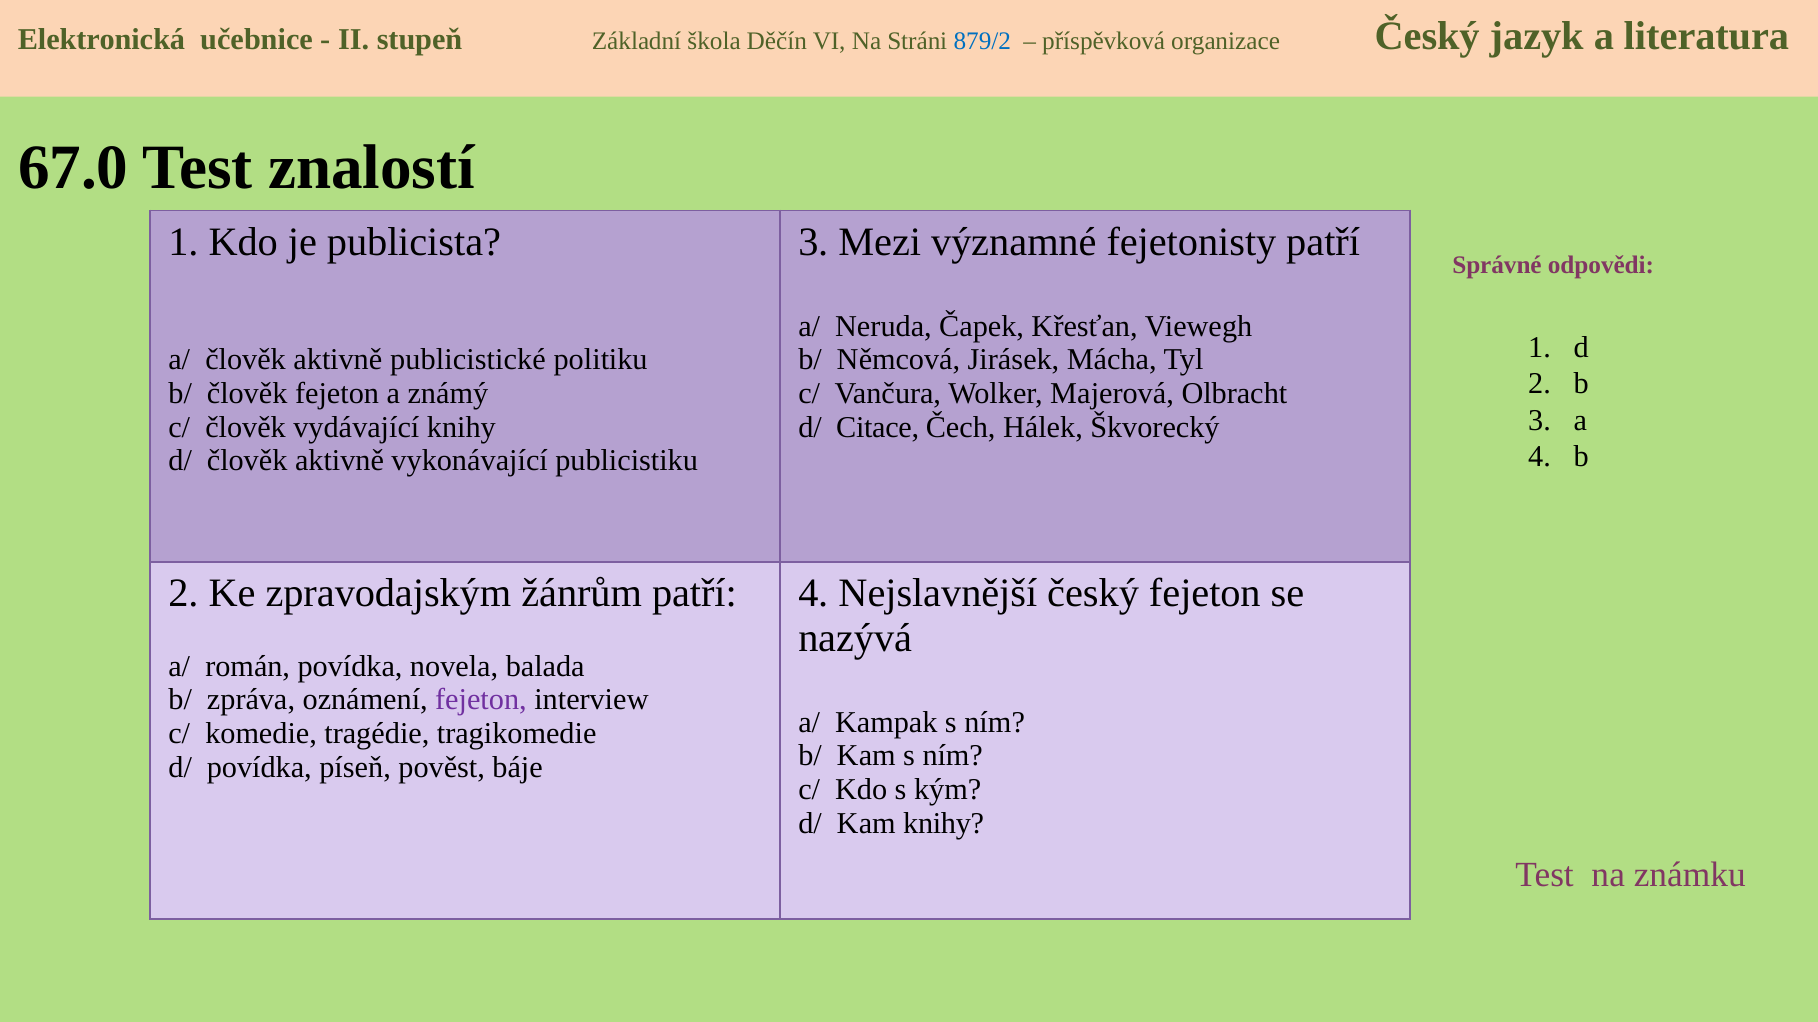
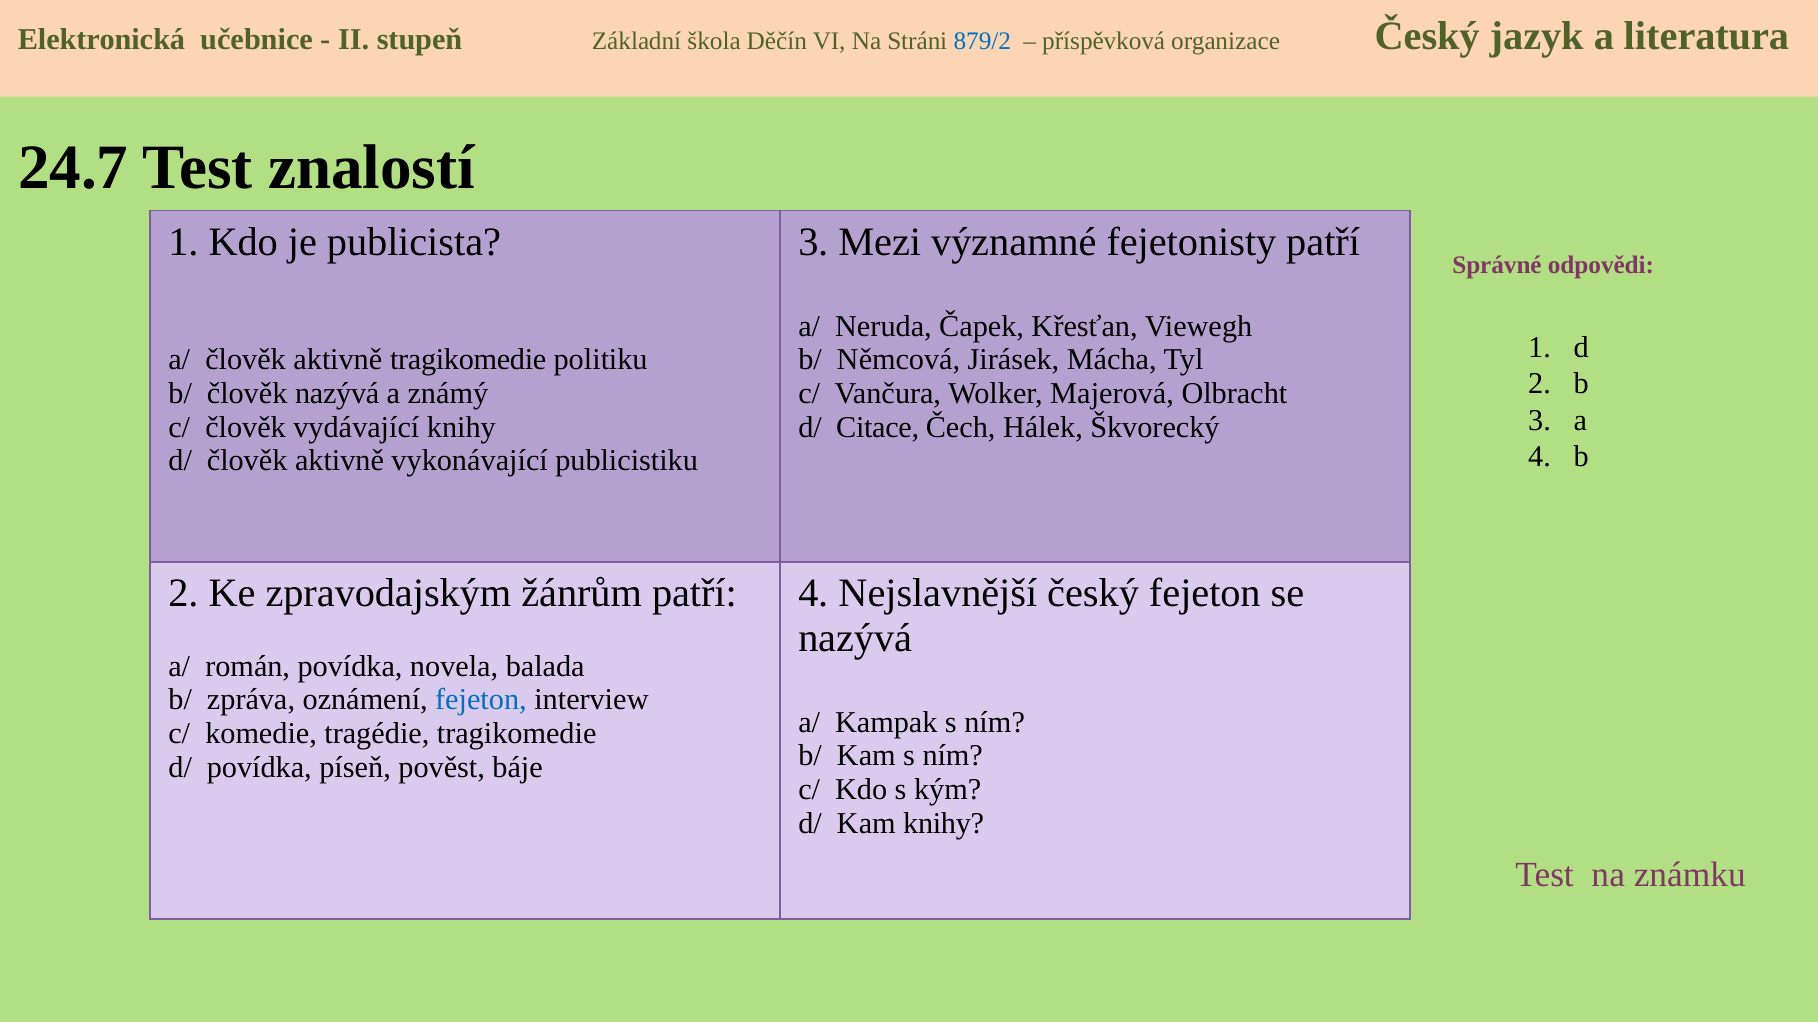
67.0: 67.0 -> 24.7 (73, 168)
aktivně publicistické: publicistické -> tragikomedie (468, 360)
člověk fejeton: fejeton -> nazývá (337, 394)
fejeton colour: purple -> blue (481, 700)
